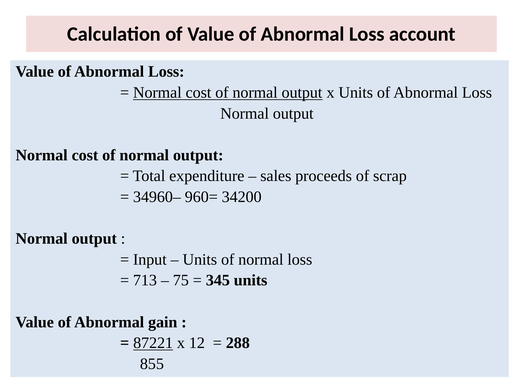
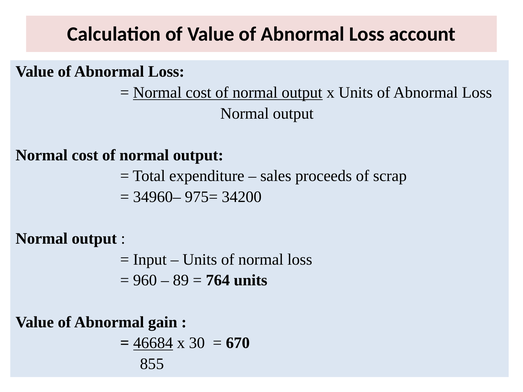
960=: 960= -> 975= (201, 197)
713: 713 -> 960 (145, 281)
75: 75 -> 89 (181, 281)
345: 345 -> 764 (218, 281)
87221: 87221 -> 46684 (153, 343)
12: 12 -> 30 (197, 343)
288: 288 -> 670 (238, 343)
